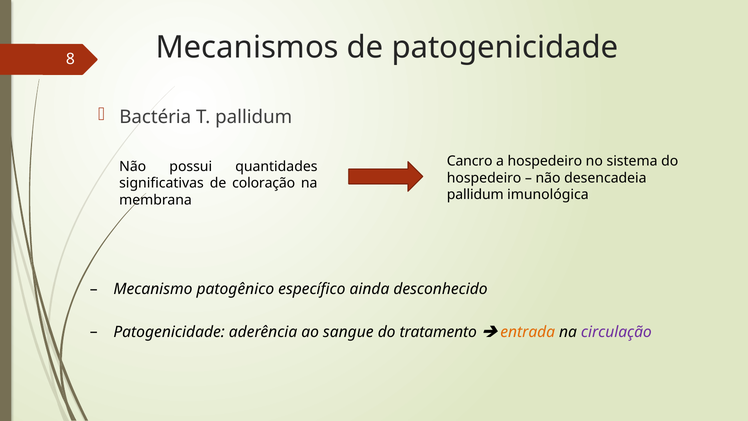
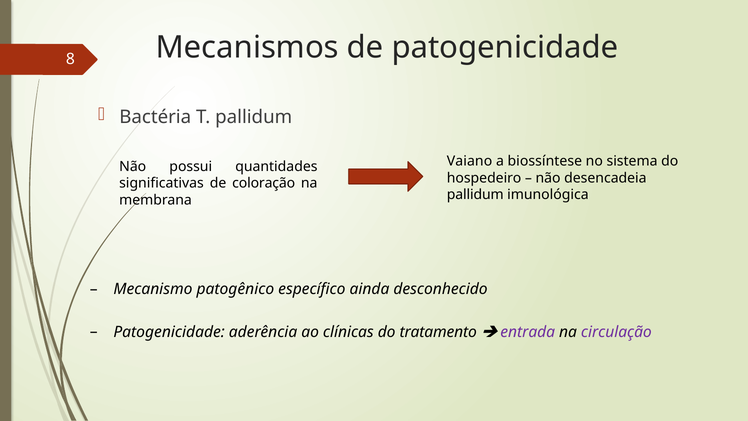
Cancro: Cancro -> Vaiano (470, 161)
a hospedeiro: hospedeiro -> biossíntese (545, 161)
sangue: sangue -> clínicas (348, 332)
entrada colour: orange -> purple (528, 332)
